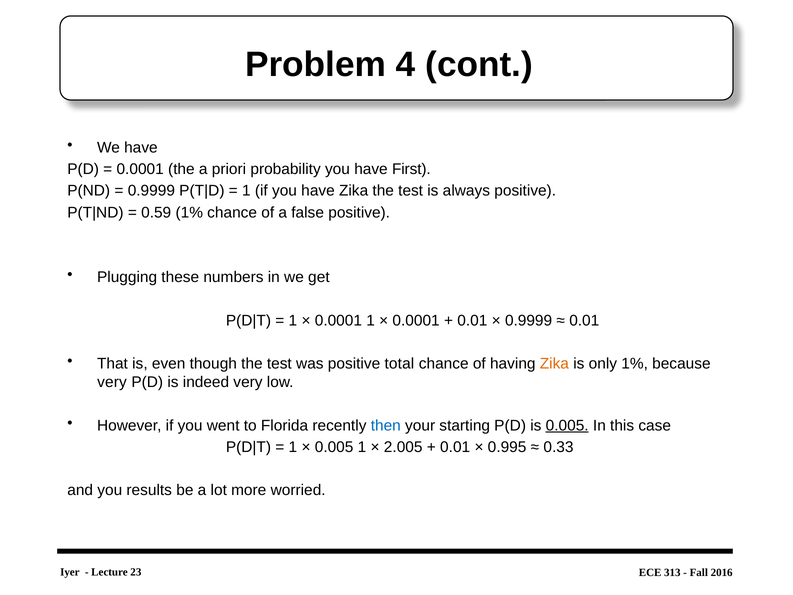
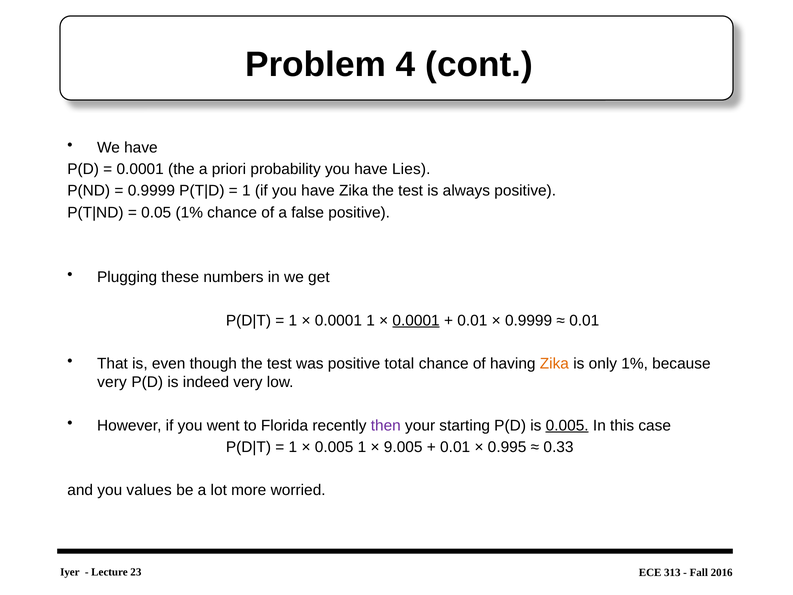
First: First -> Lies (411, 169)
0.59: 0.59 -> 0.05 (156, 212)
0.0001 underline: none -> present (416, 320)
then colour: blue -> purple (386, 425)
2.005: 2.005 -> 9.005 (403, 447)
results: results -> values (149, 490)
